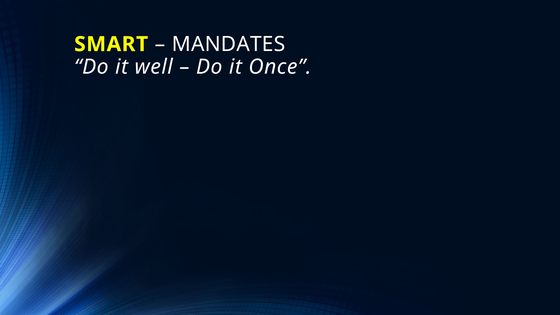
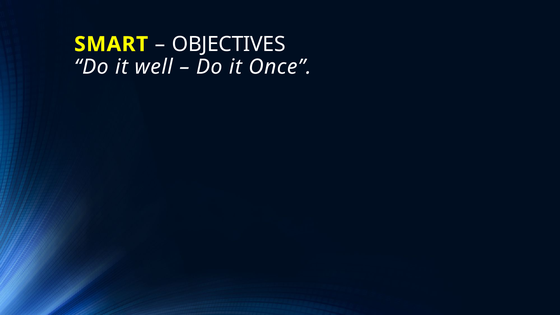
MANDATES: MANDATES -> OBJECTIVES (229, 44)
